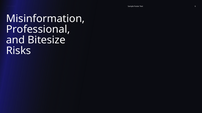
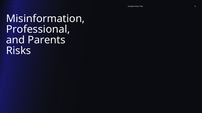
Bitesize: Bitesize -> Parents (47, 40)
